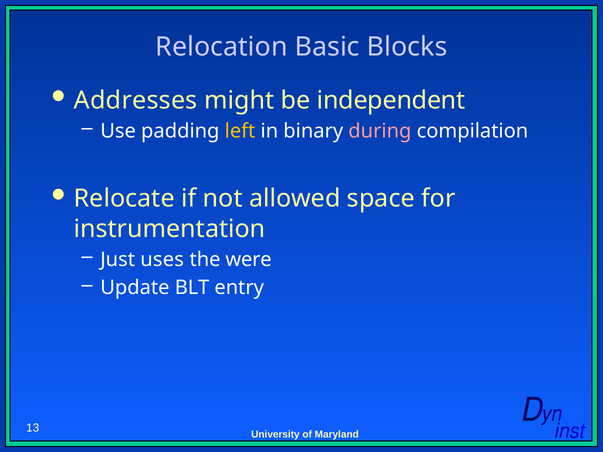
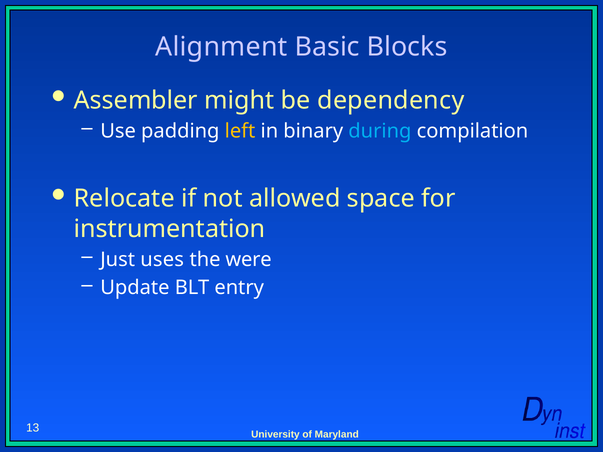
Relocation: Relocation -> Alignment (221, 47)
Addresses: Addresses -> Assembler (136, 100)
independent: independent -> dependency (391, 100)
during colour: pink -> light blue (380, 131)
